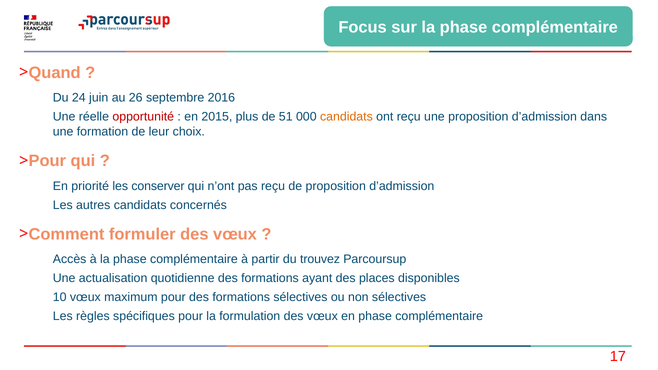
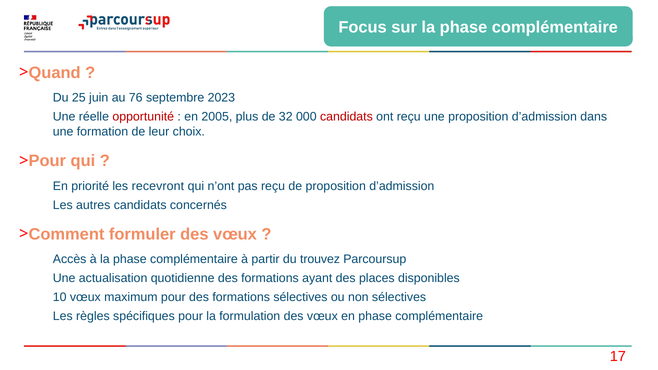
24: 24 -> 25 (79, 98)
26: 26 -> 76 (136, 98)
2016: 2016 -> 2023 (221, 98)
2015: 2015 -> 2005 (217, 117)
51: 51 -> 32 (286, 117)
candidats colour: orange -> red (346, 117)
conserver: conserver -> recevront (158, 186)
